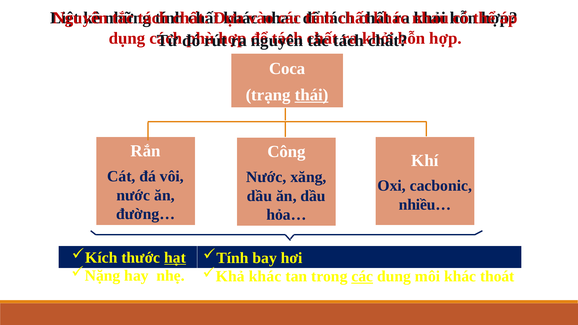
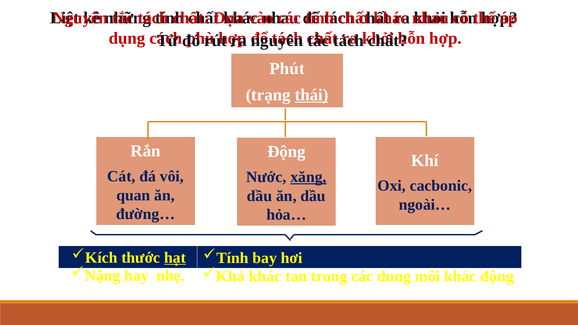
Coca: Coca -> Phút (287, 69)
Công: Công -> Động (287, 152)
xăng underline: none -> present (308, 177)
nước: nước -> quan (133, 195)
nhiều…: nhiều… -> ngoài… (425, 205)
các underline: present -> none (362, 277)
khác thoát: thoát -> động (497, 277)
